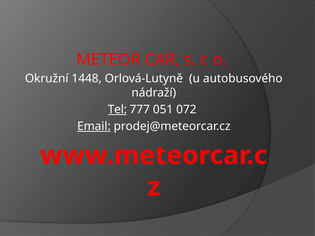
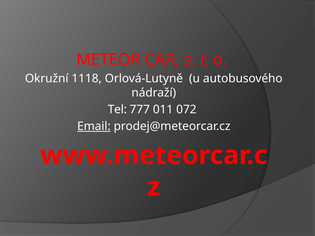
1448: 1448 -> 1118 (87, 79)
Tel underline: present -> none (117, 110)
051: 051 -> 011 (163, 110)
